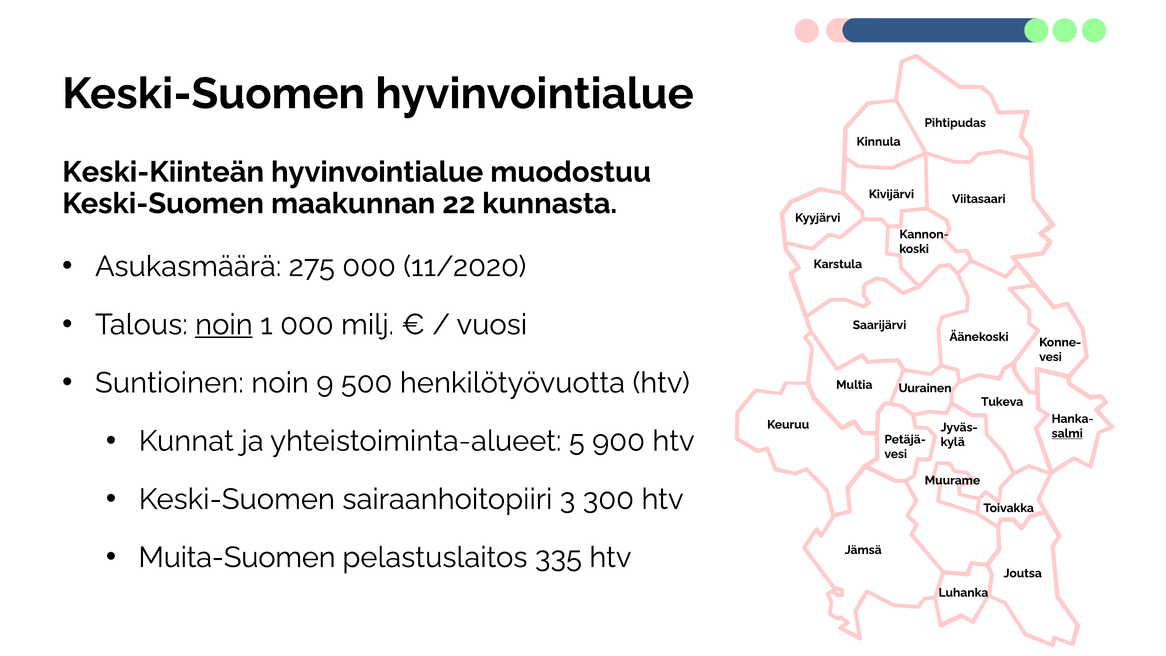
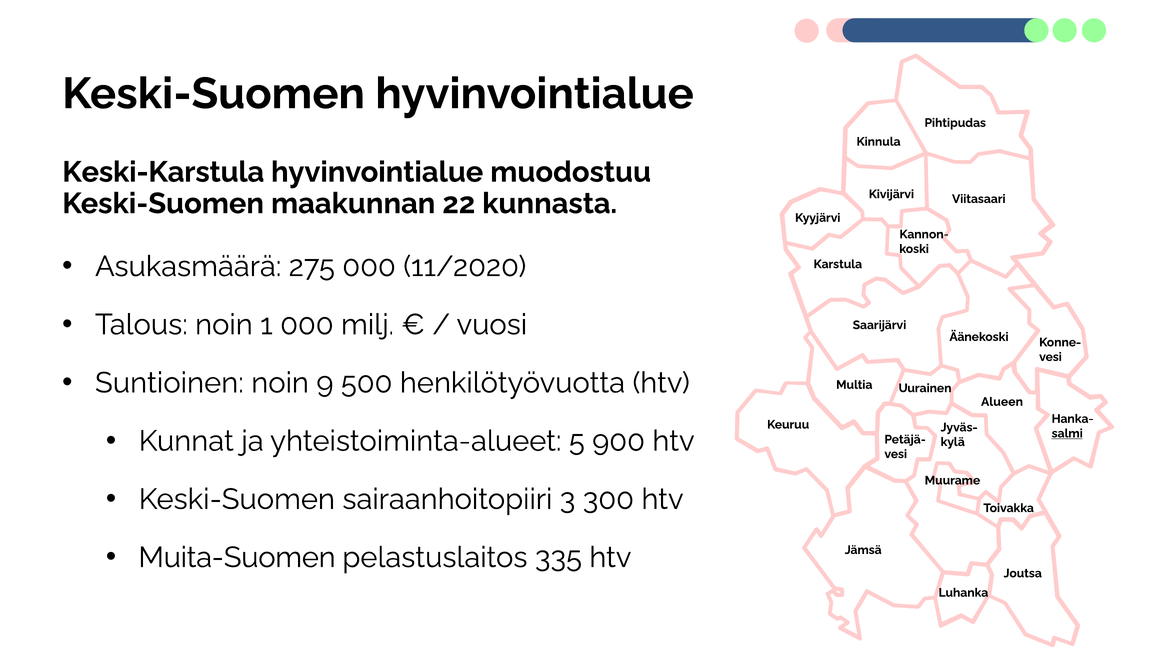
Keski-Kiinteän: Keski-Kiinteän -> Keski-Karstula (163, 172)
noin underline: present -> none (224, 325)
Tukeva: Tukeva -> Alueen (1002, 402)
